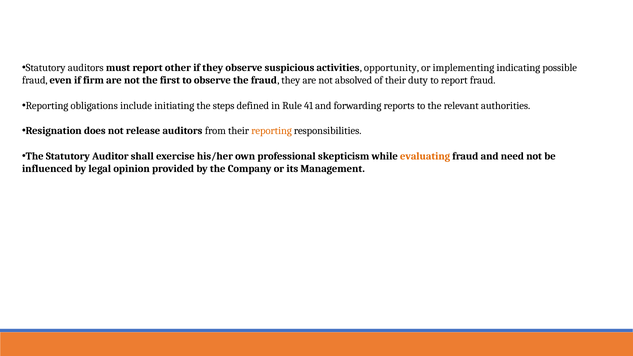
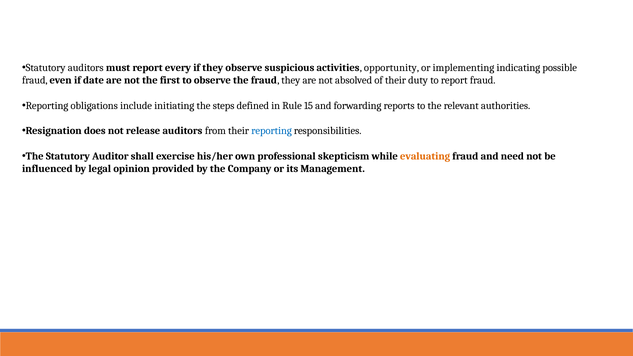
other: other -> every (178, 68)
firm: firm -> date (93, 80)
41: 41 -> 15 (309, 106)
reporting colour: orange -> blue (272, 131)
